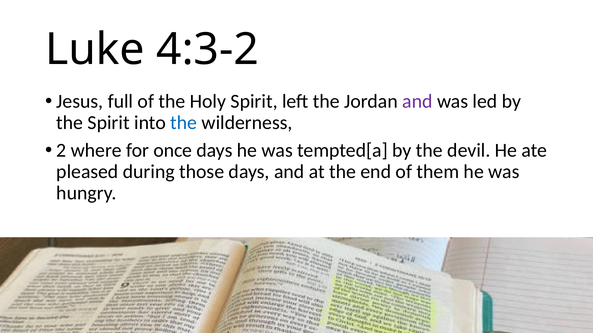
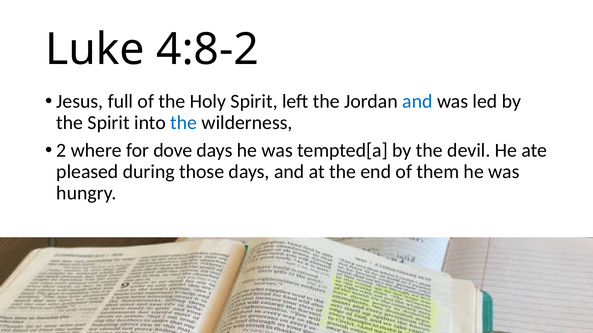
4:3-2: 4:3-2 -> 4:8-2 (208, 50)
and colour: purple -> blue (417, 102)
once: once -> dove (173, 150)
